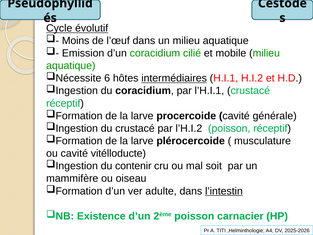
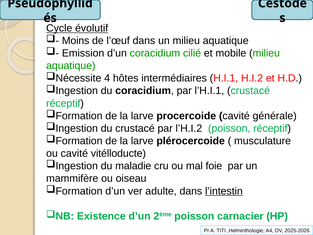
6: 6 -> 4 (107, 78)
intermédiaires underline: present -> none (174, 78)
contenir: contenir -> maladie (133, 166)
soit: soit -> foie (214, 166)
